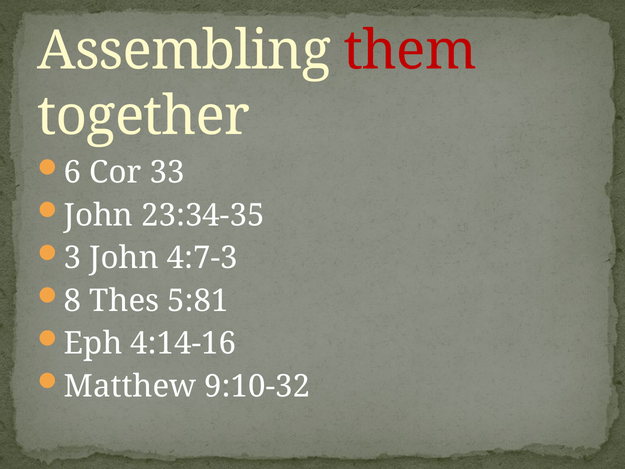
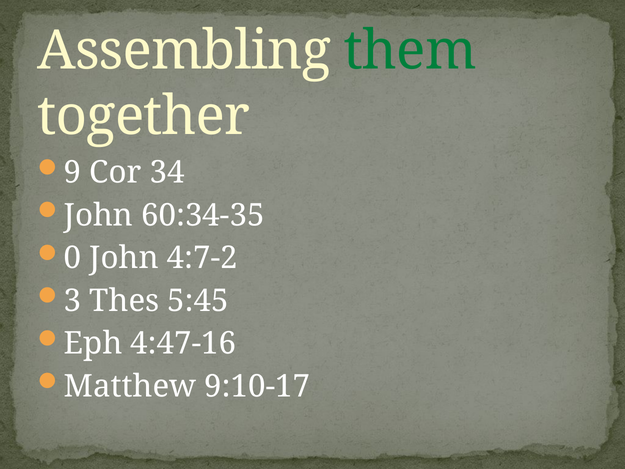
them colour: red -> green (410, 51)
6: 6 -> 9 (73, 172)
33: 33 -> 34 (167, 172)
23:34-35: 23:34-35 -> 60:34-35 (203, 215)
3: 3 -> 0 (73, 258)
4:7-3: 4:7-3 -> 4:7-2 (202, 258)
8: 8 -> 3 (73, 301)
5:81: 5:81 -> 5:45 (198, 301)
4:14-16: 4:14-16 -> 4:47-16 (183, 343)
9:10-32: 9:10-32 -> 9:10-17 (257, 386)
